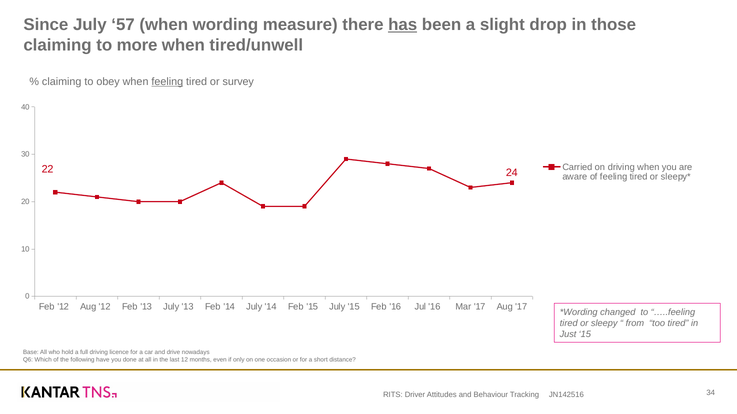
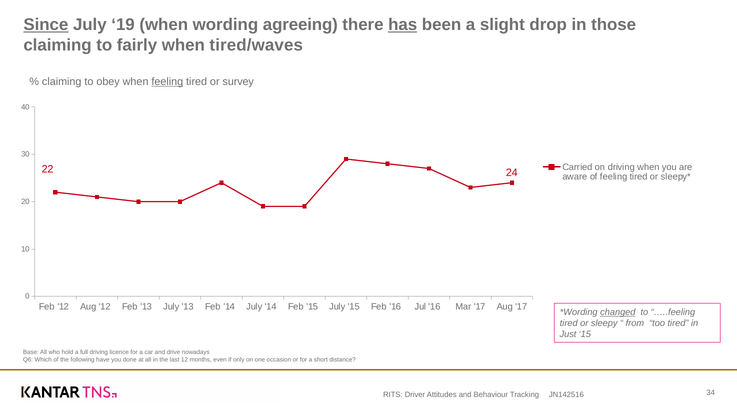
Since underline: none -> present (46, 25)
57: 57 -> 19 (123, 25)
measure: measure -> agreeing (300, 25)
more: more -> fairly (137, 45)
tired/unwell: tired/unwell -> tired/waves (256, 45)
changed underline: none -> present (618, 313)
